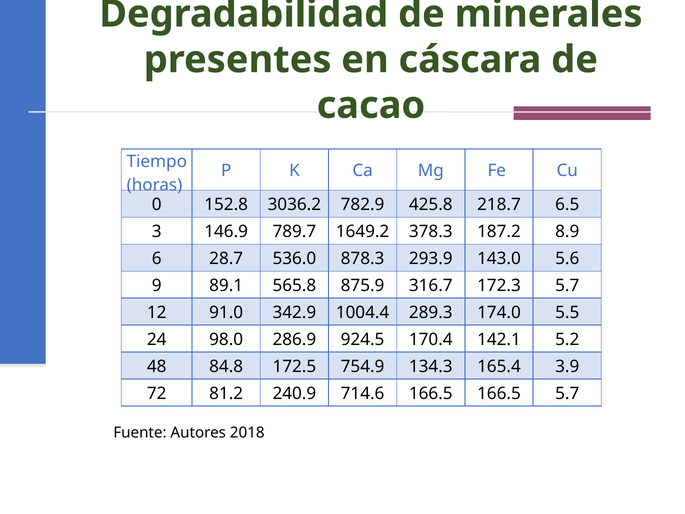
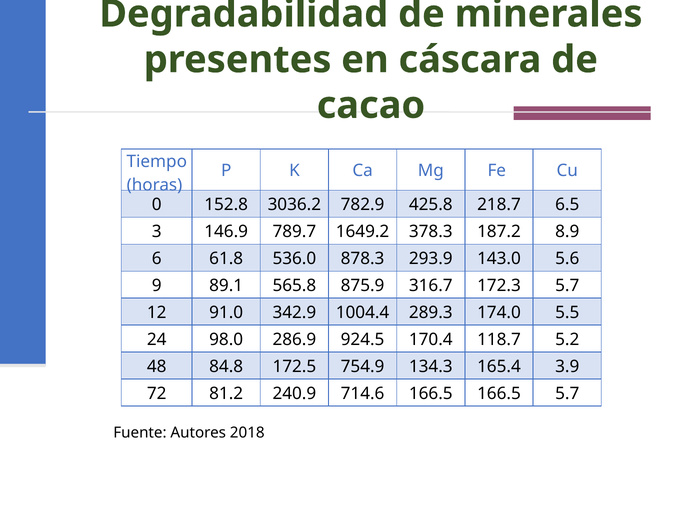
28.7: 28.7 -> 61.8 (226, 259)
142.1: 142.1 -> 118.7 (499, 339)
